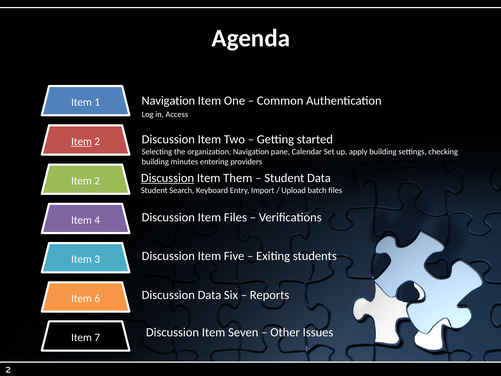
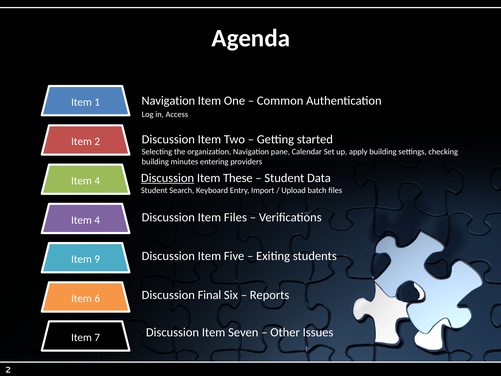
Item underline: present -> none (82, 141)
Them: Them -> These (238, 178)
2: 2 -> 4 (97, 181)
3: 3 -> 9 (97, 259)
Discussion Data: Data -> Final (209, 295)
